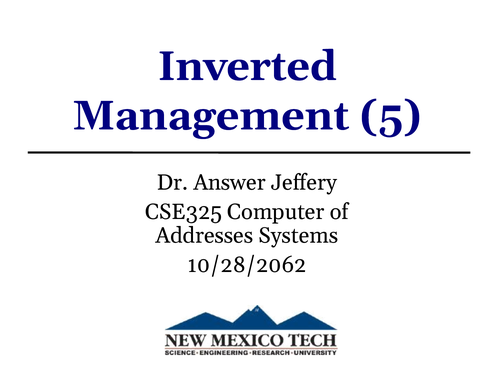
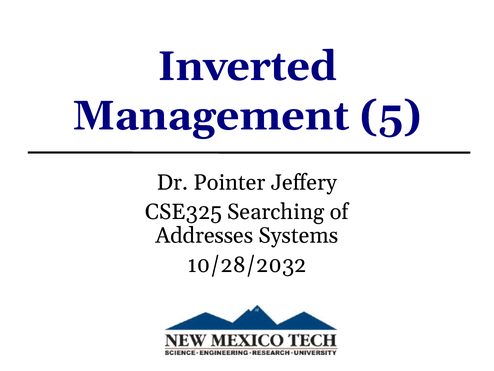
Answer: Answer -> Pointer (229, 182)
Computer: Computer -> Searching (276, 211)
10/28/2062: 10/28/2062 -> 10/28/2032 (247, 264)
